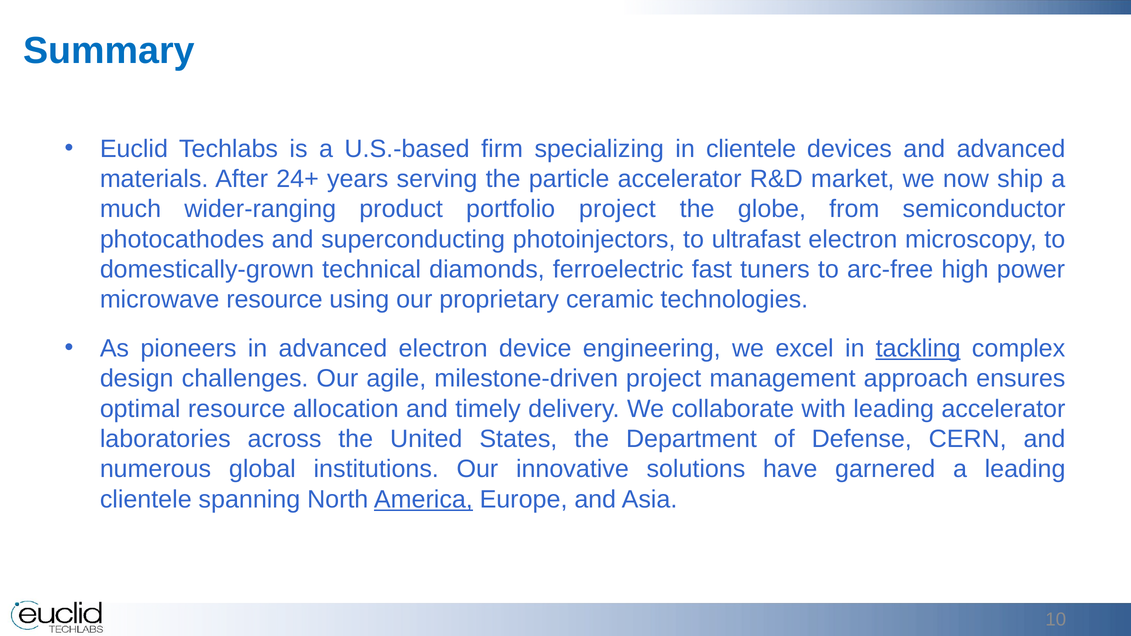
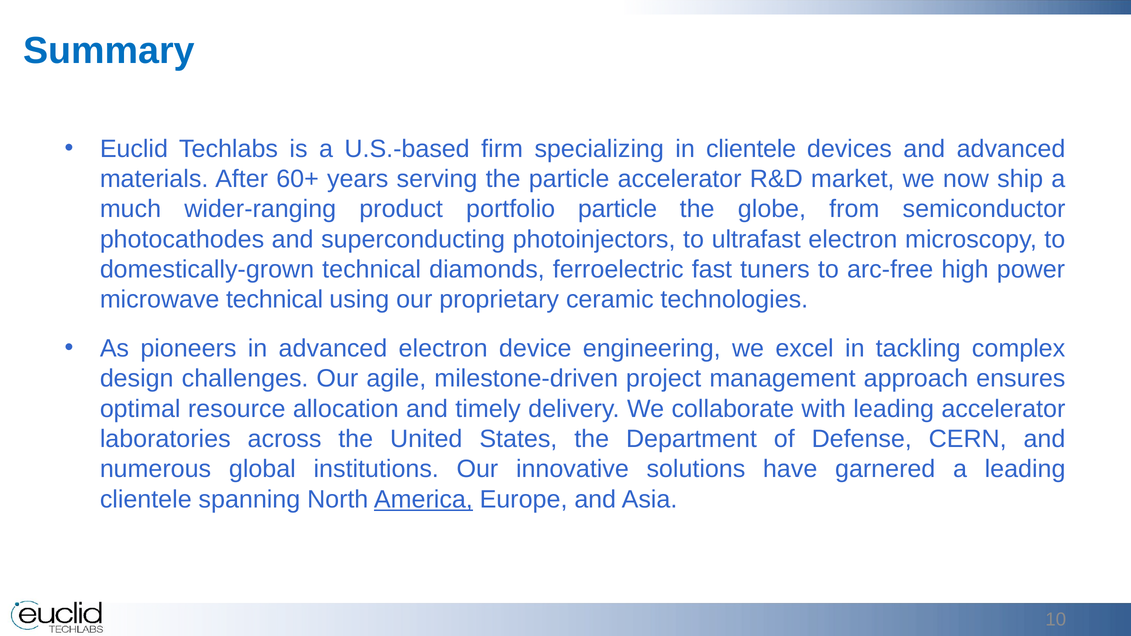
24+: 24+ -> 60+ (298, 179)
portfolio project: project -> particle (618, 209)
microwave resource: resource -> technical (275, 300)
tackling underline: present -> none (918, 349)
